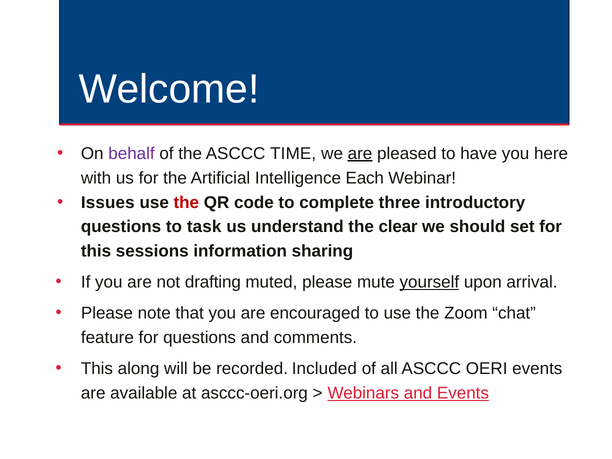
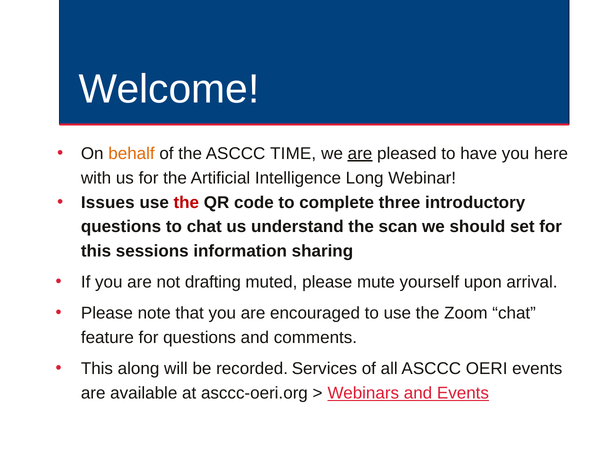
behalf colour: purple -> orange (132, 153)
Each: Each -> Long (365, 178)
to task: task -> chat (204, 227)
clear: clear -> scan (398, 227)
yourself underline: present -> none (429, 282)
Included: Included -> Services (324, 368)
